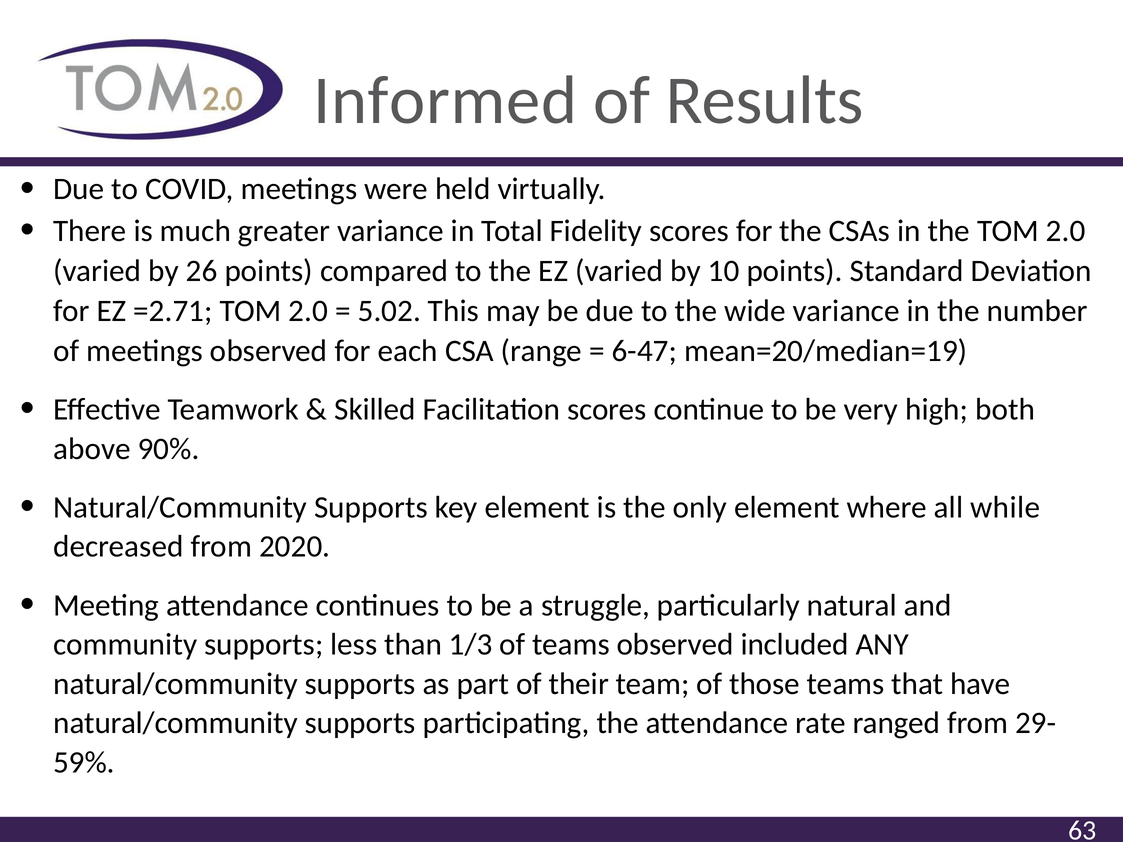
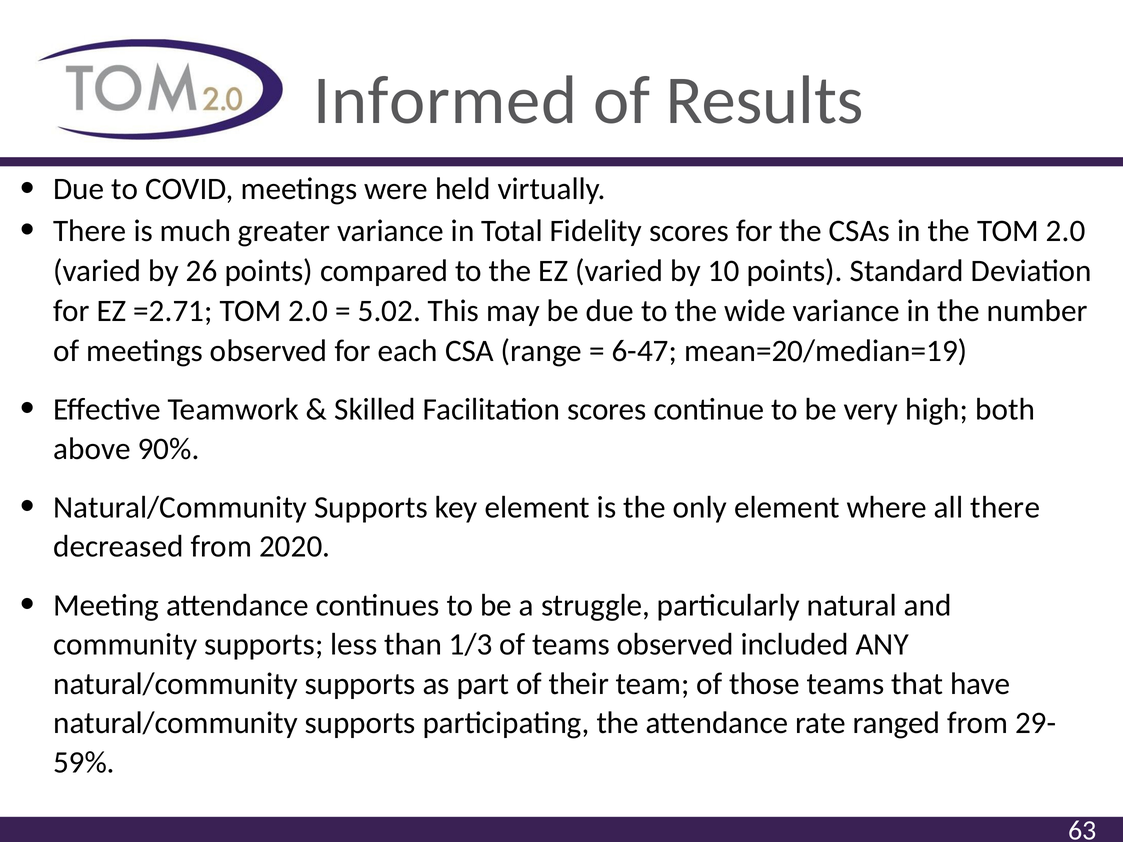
all while: while -> there (1005, 508)
